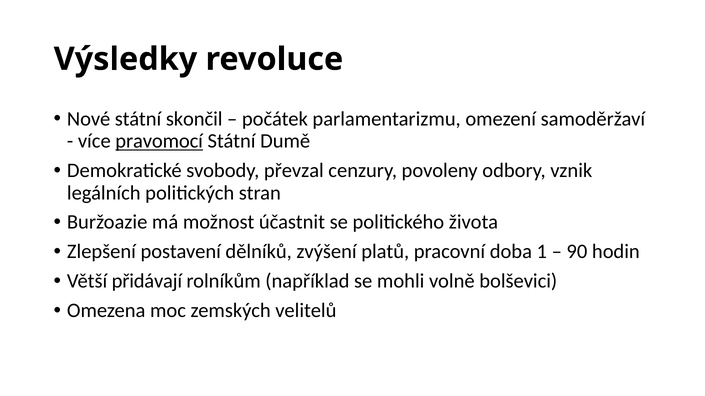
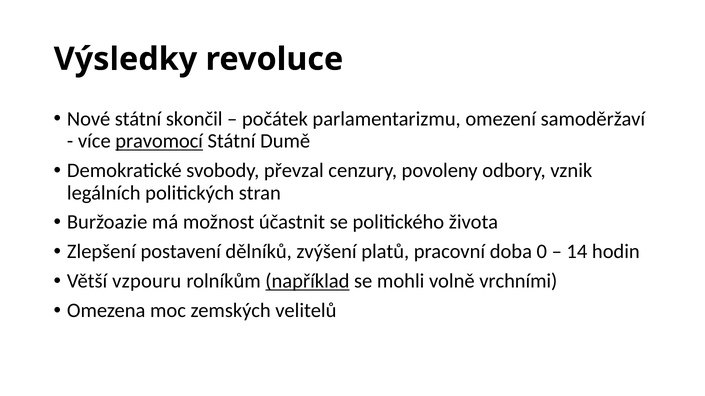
1: 1 -> 0 (542, 252)
90: 90 -> 14 (577, 252)
přidávají: přidávají -> vzpouru (147, 282)
například underline: none -> present (307, 282)
bolševici: bolševici -> vrchními (518, 282)
